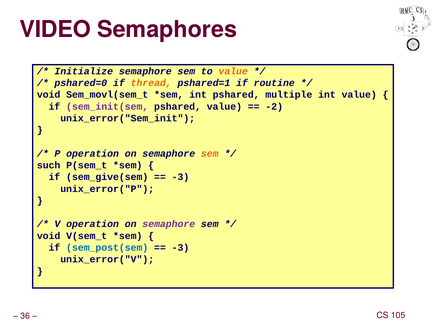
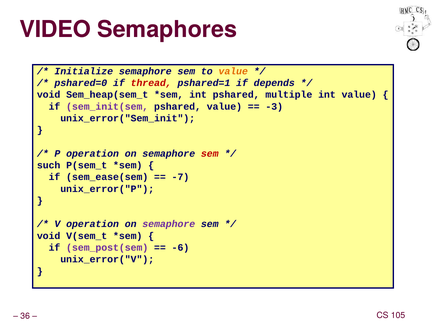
thread colour: orange -> red (151, 83)
routine: routine -> depends (274, 83)
Sem_movl(sem_t: Sem_movl(sem_t -> Sem_heap(sem_t (107, 95)
-2: -2 -> -3 (274, 106)
sem colour: orange -> red (210, 153)
sem_give(sem: sem_give(sem -> sem_ease(sem (107, 177)
-3: -3 -> -7 (180, 177)
sem_post(sem colour: blue -> purple (107, 247)
-3: -3 -> -6 (180, 247)
